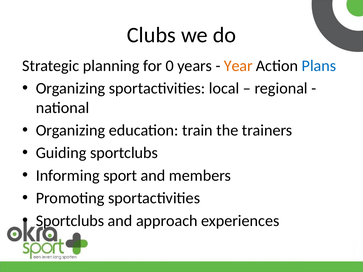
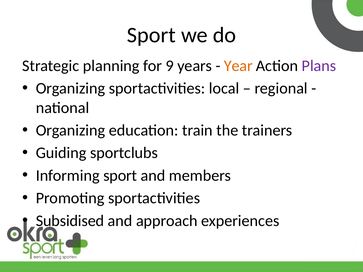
Clubs: Clubs -> Sport (151, 35)
0: 0 -> 9 (170, 66)
Plans colour: blue -> purple (319, 66)
Sportclubs: Sportclubs -> Subsidised (70, 221)
